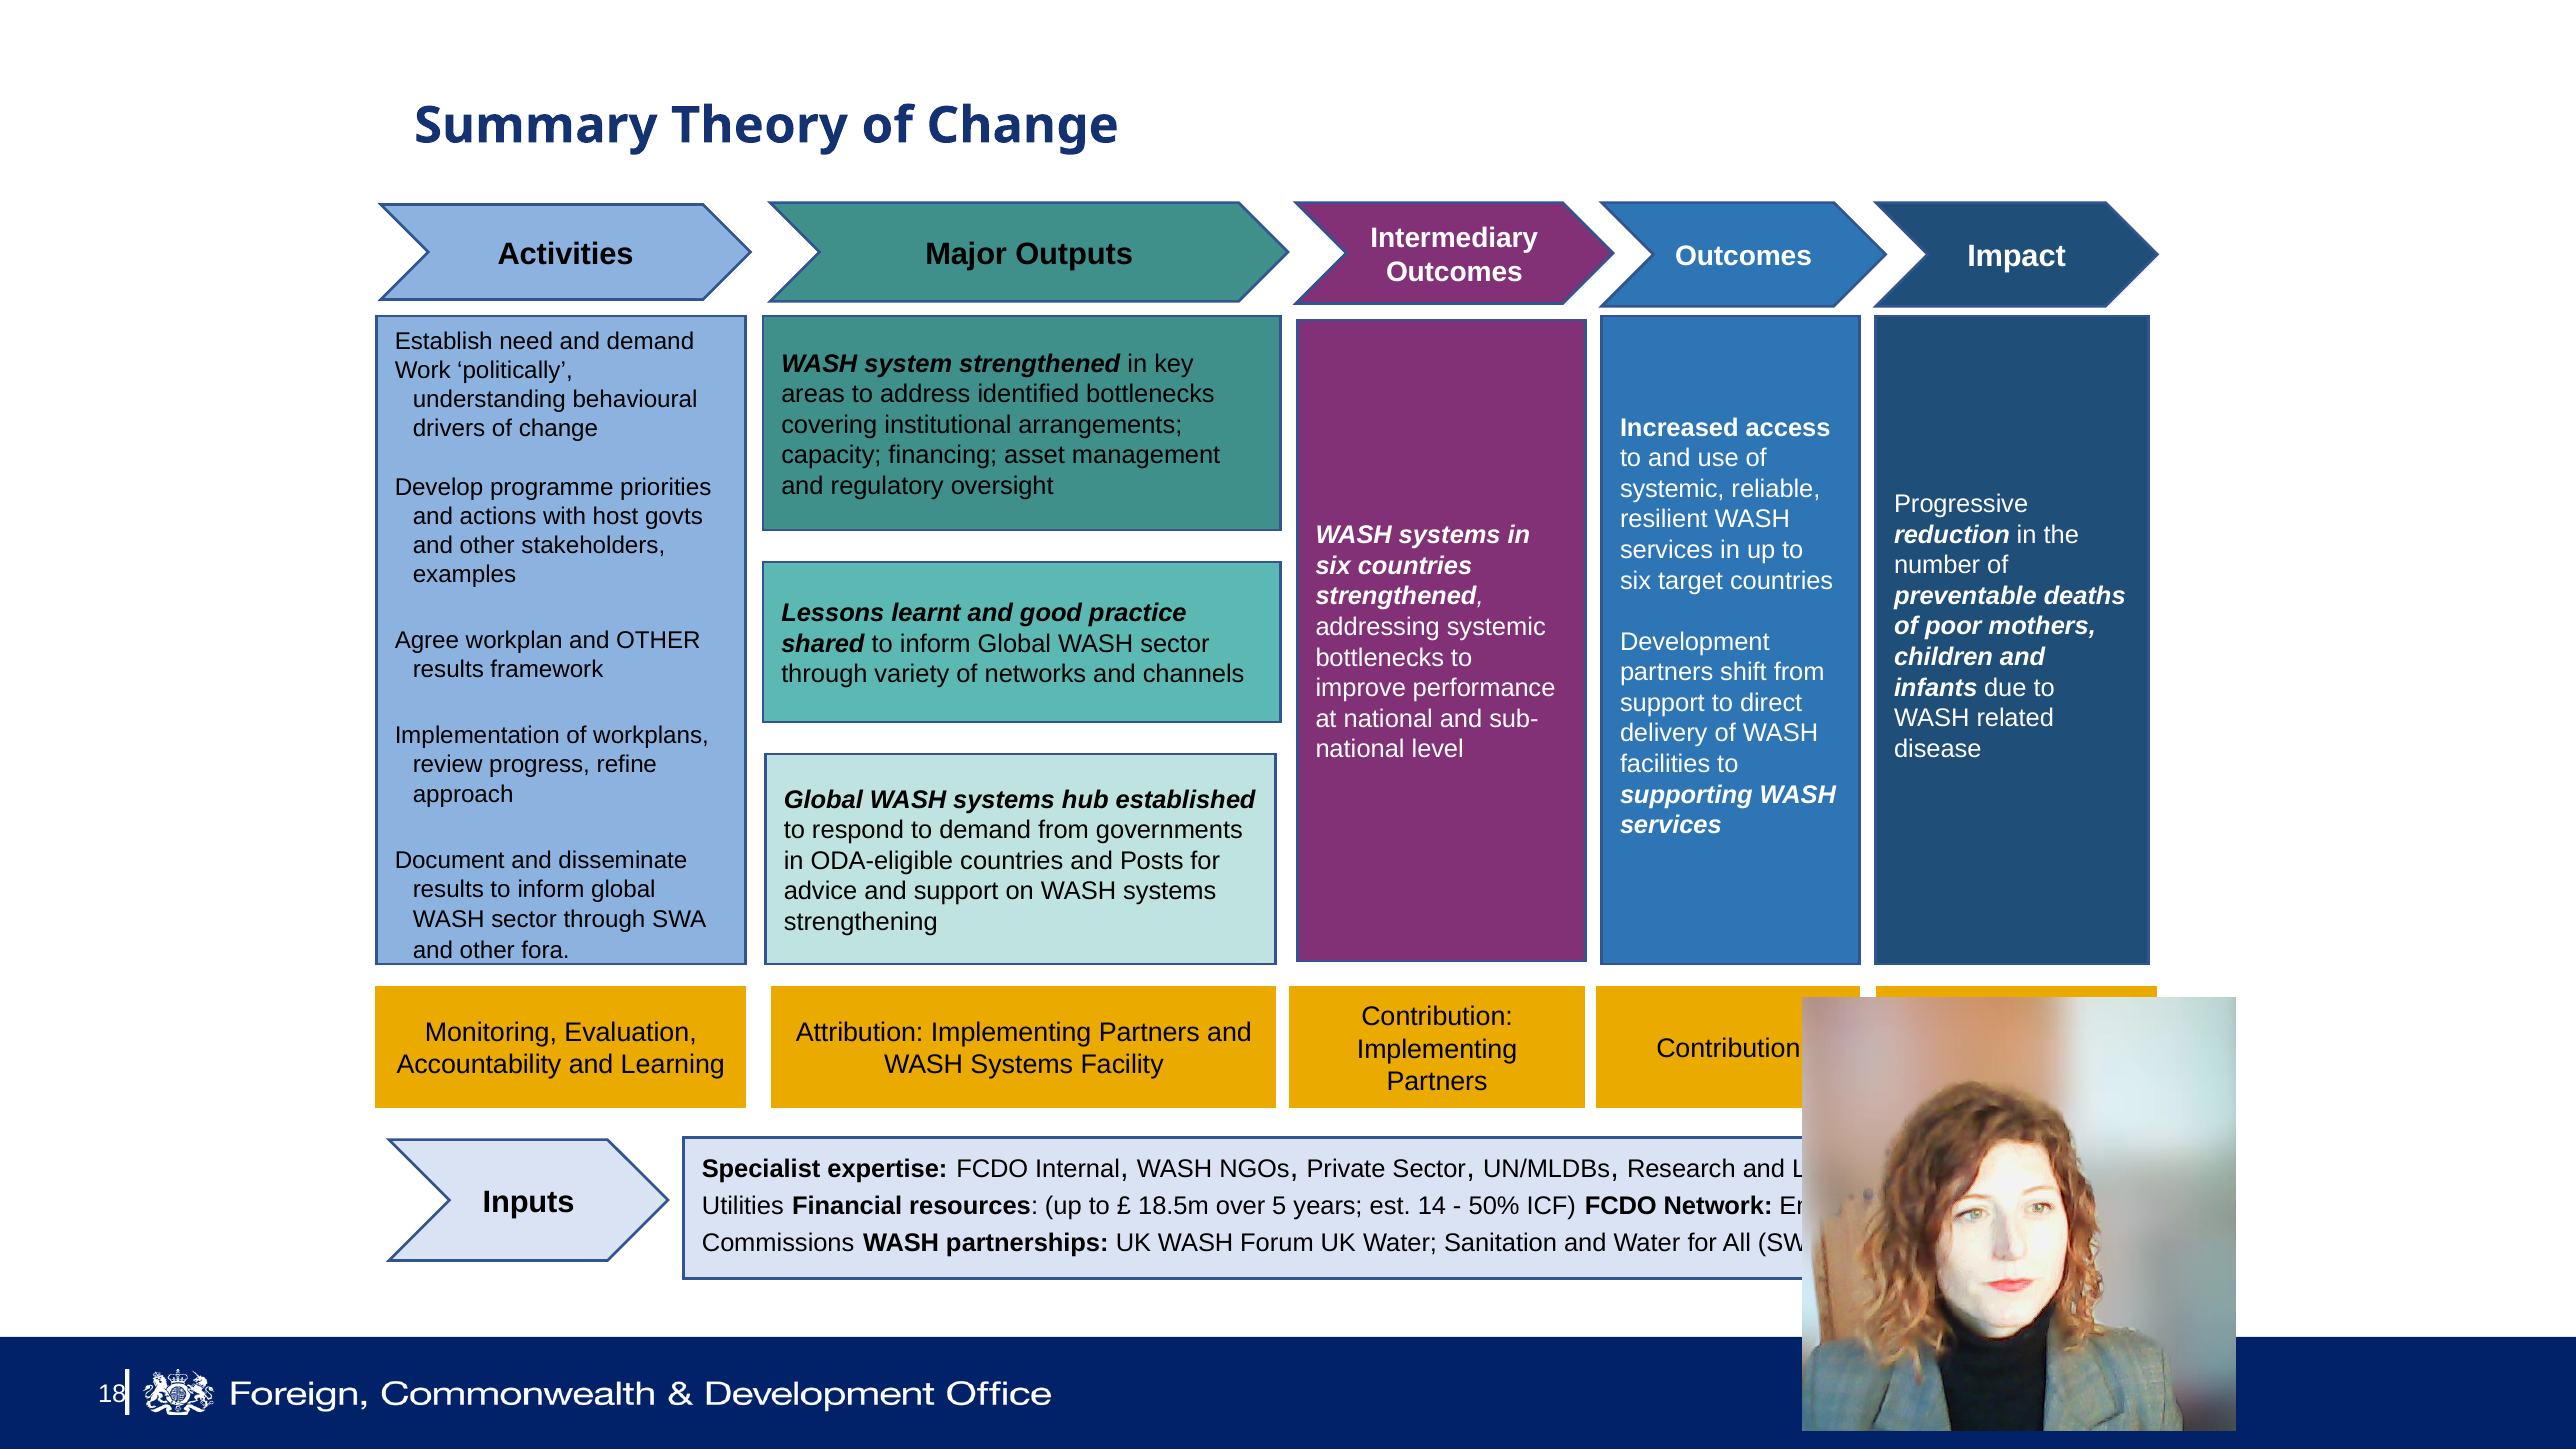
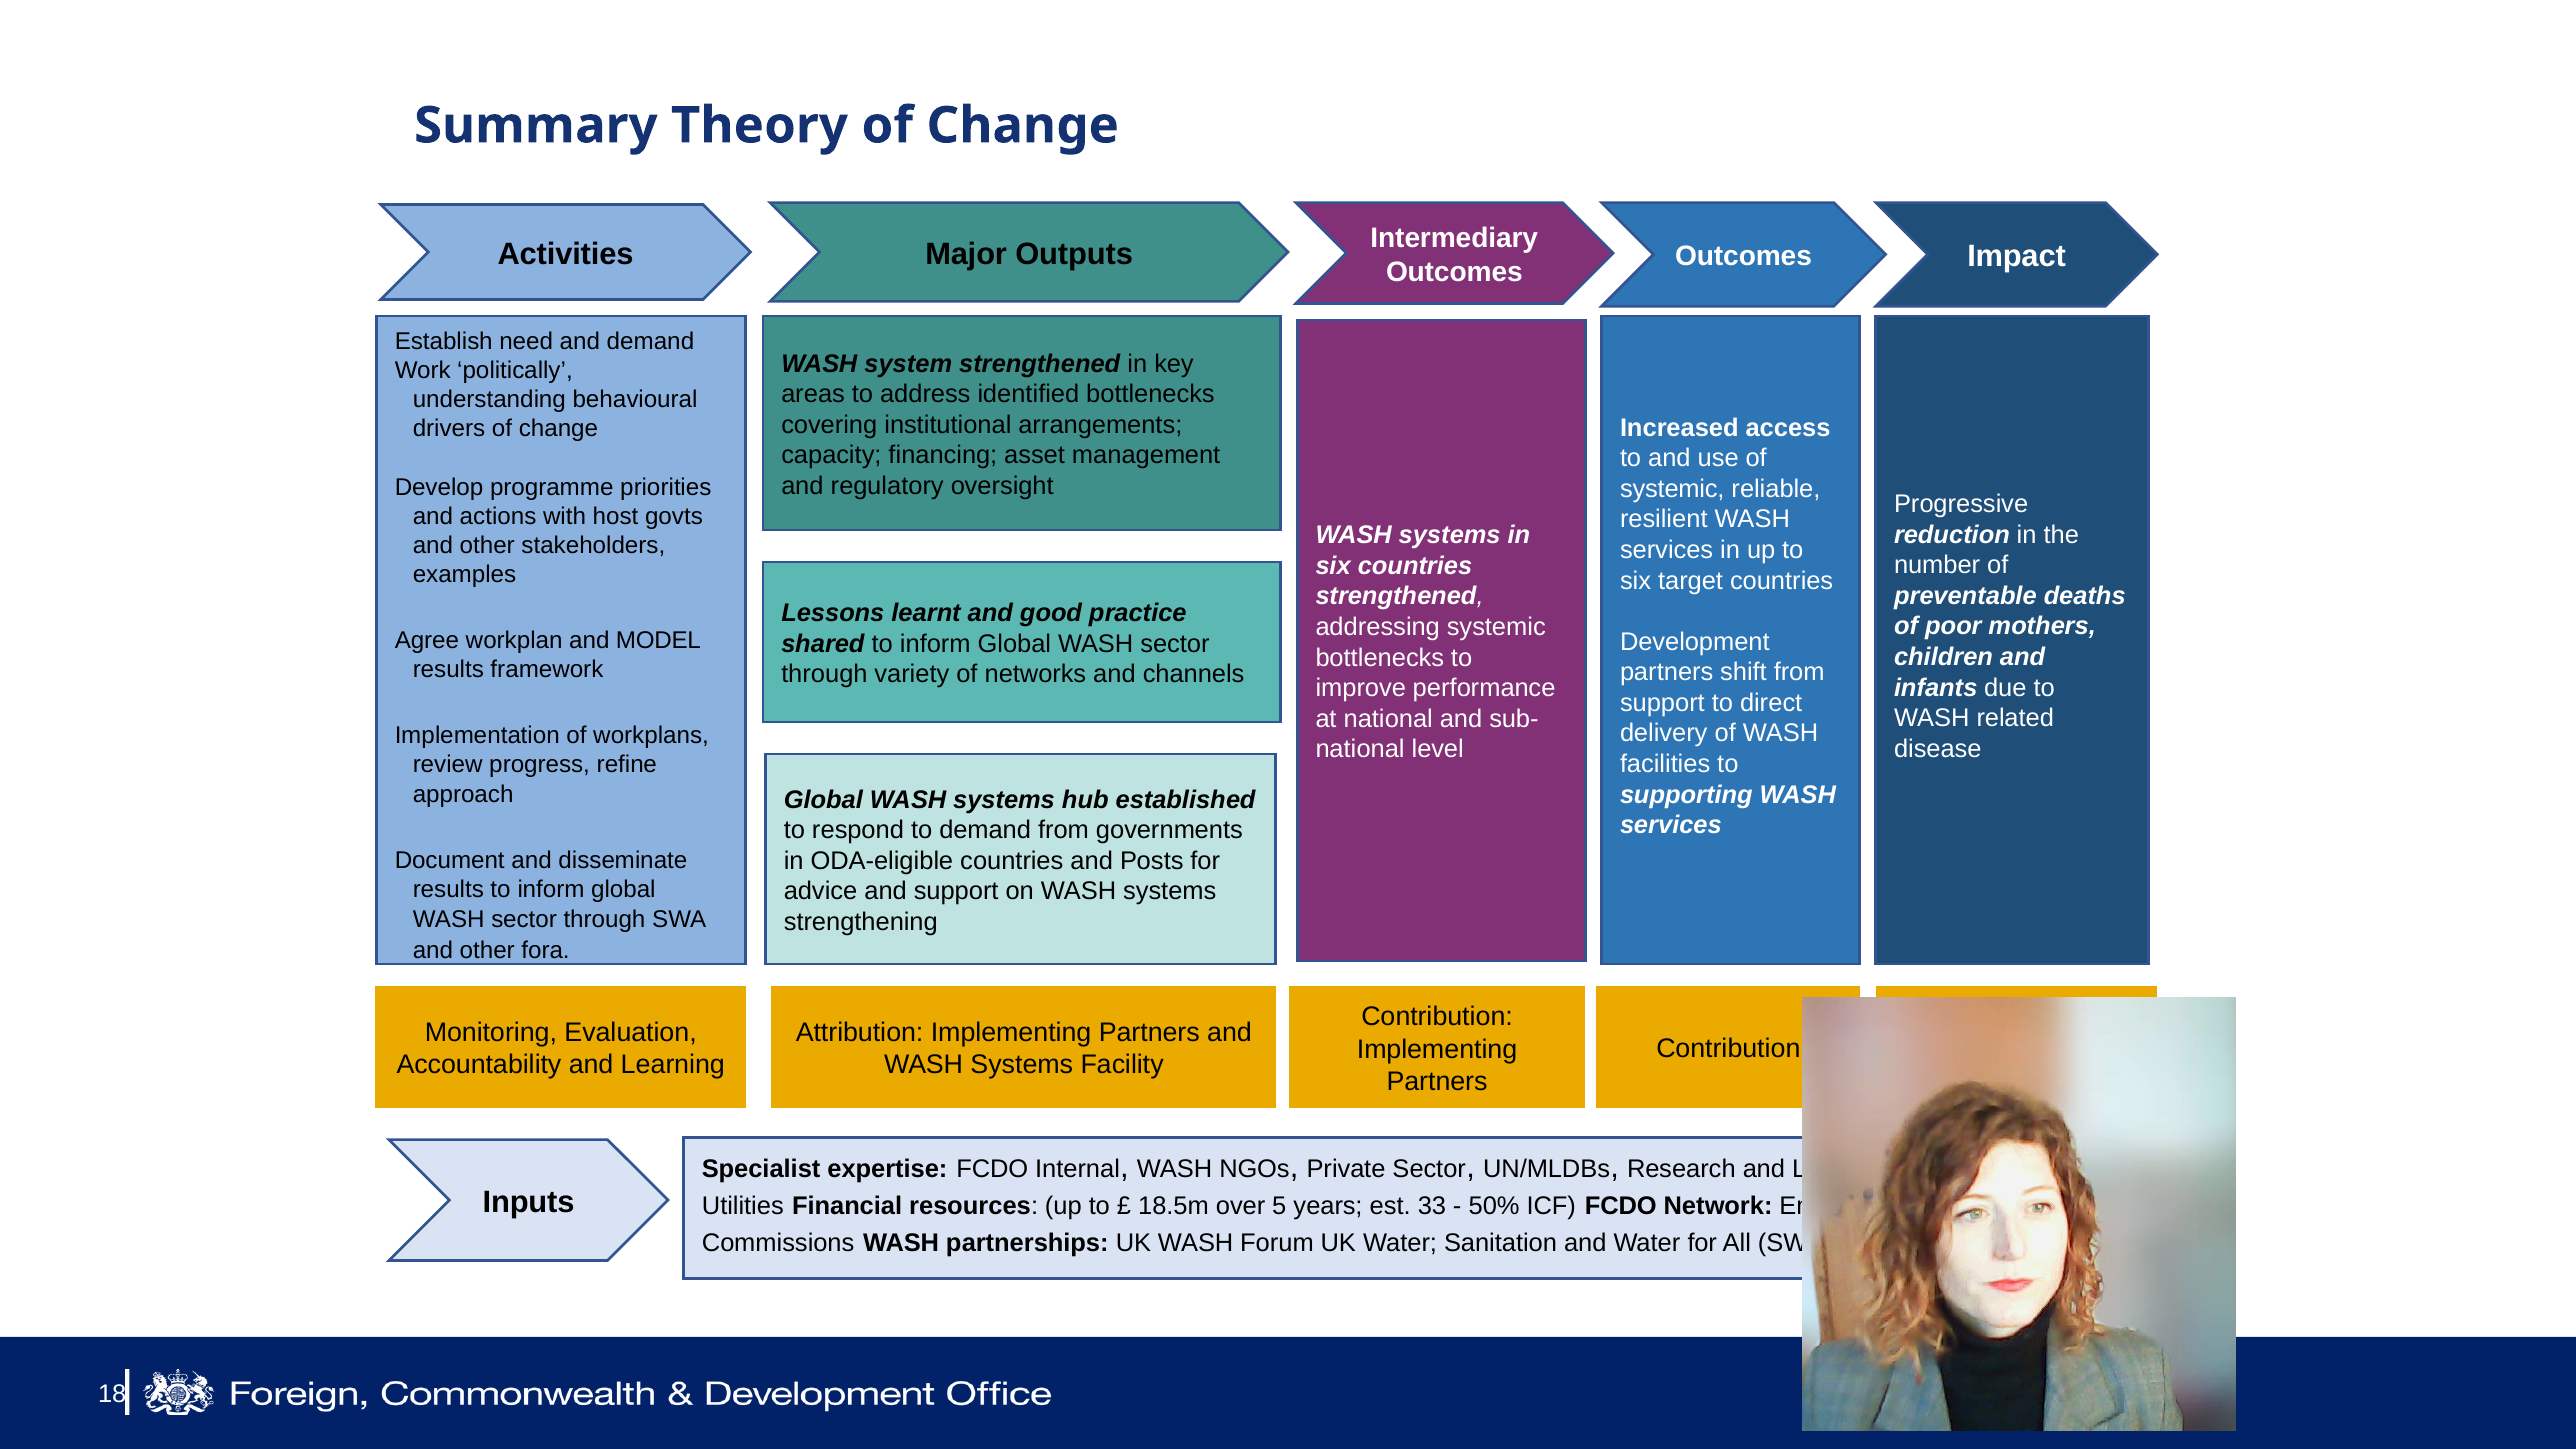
workplan and OTHER: OTHER -> MODEL (658, 641)
14: 14 -> 33 (1432, 1206)
